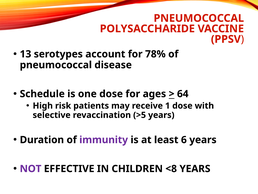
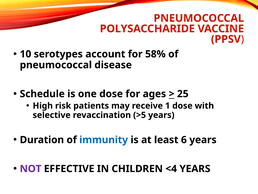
13: 13 -> 10 (26, 54)
78%: 78% -> 58% (155, 54)
64: 64 -> 25 (183, 94)
immunity colour: purple -> blue (104, 139)
<8: <8 -> <4 (171, 168)
